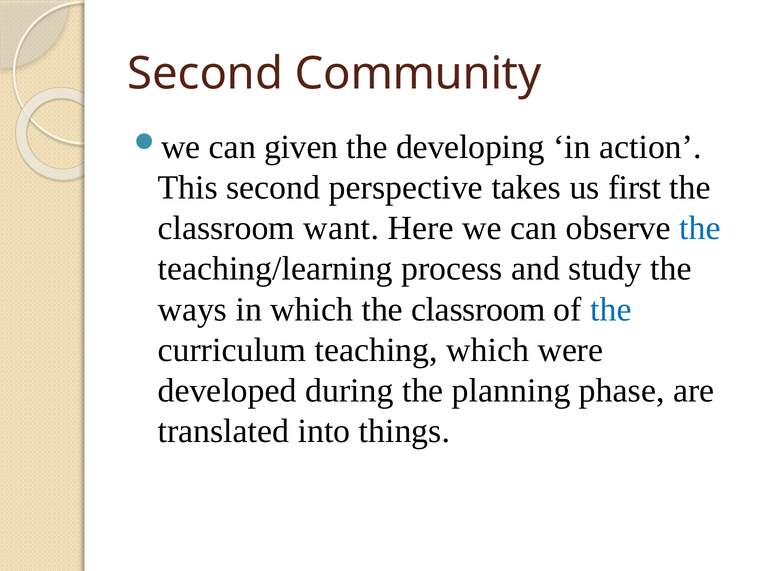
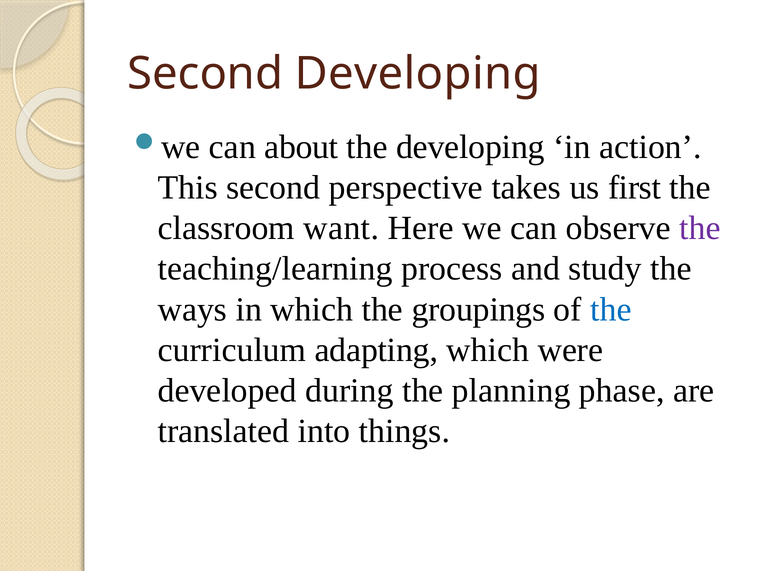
Second Community: Community -> Developing (418, 74)
given: given -> about (301, 147)
the colour: blue -> purple (700, 228)
which the classroom: classroom -> groupings (478, 310)
teaching: teaching -> adapting (376, 350)
